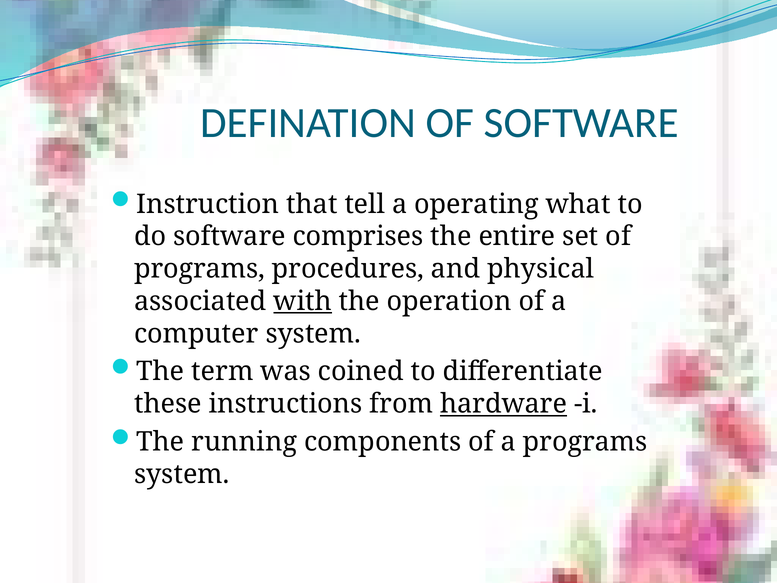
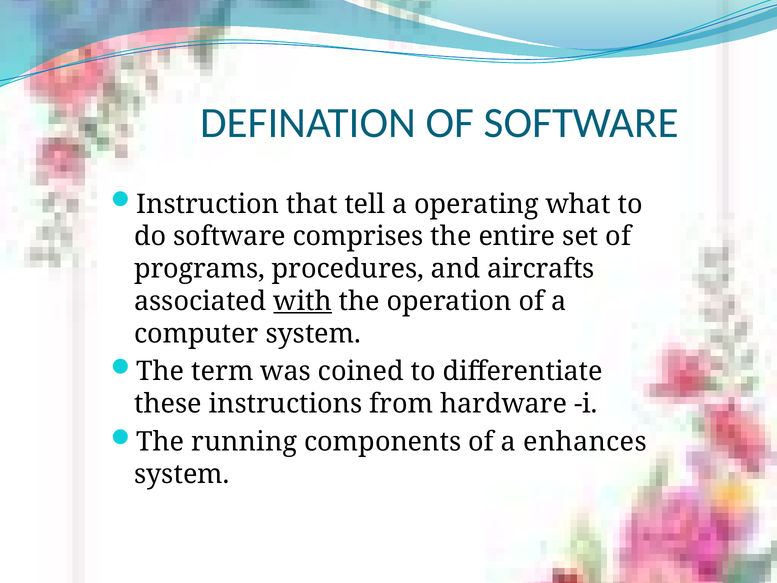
physical: physical -> aircrafts (541, 269)
hardware underline: present -> none (504, 404)
a programs: programs -> enhances (585, 442)
